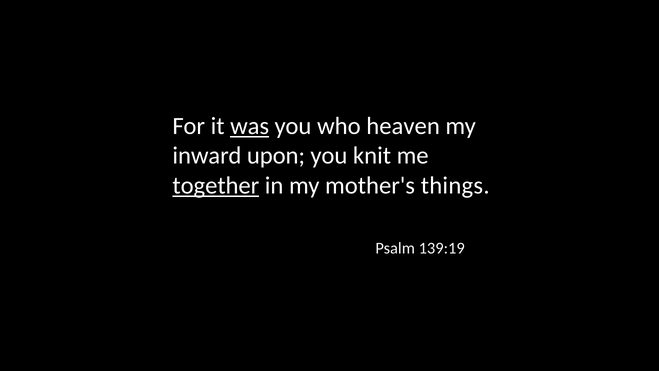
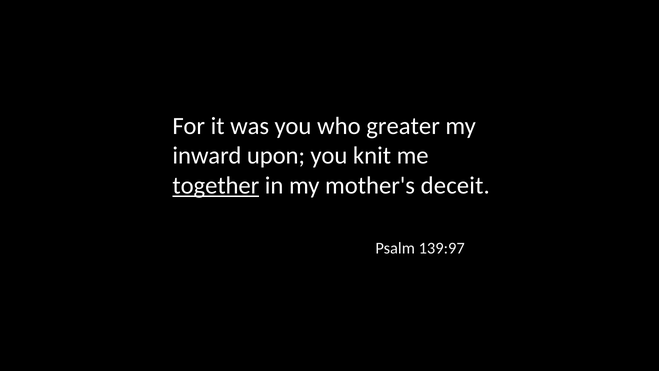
was underline: present -> none (250, 126)
heaven: heaven -> greater (403, 126)
things: things -> deceit (455, 185)
139:19: 139:19 -> 139:97 (442, 248)
